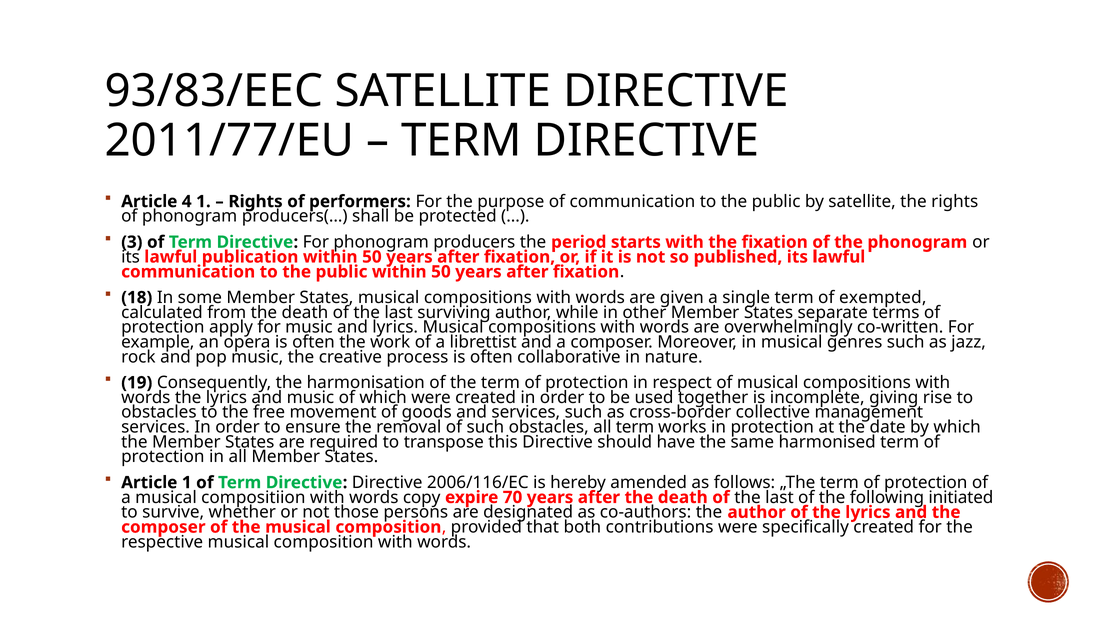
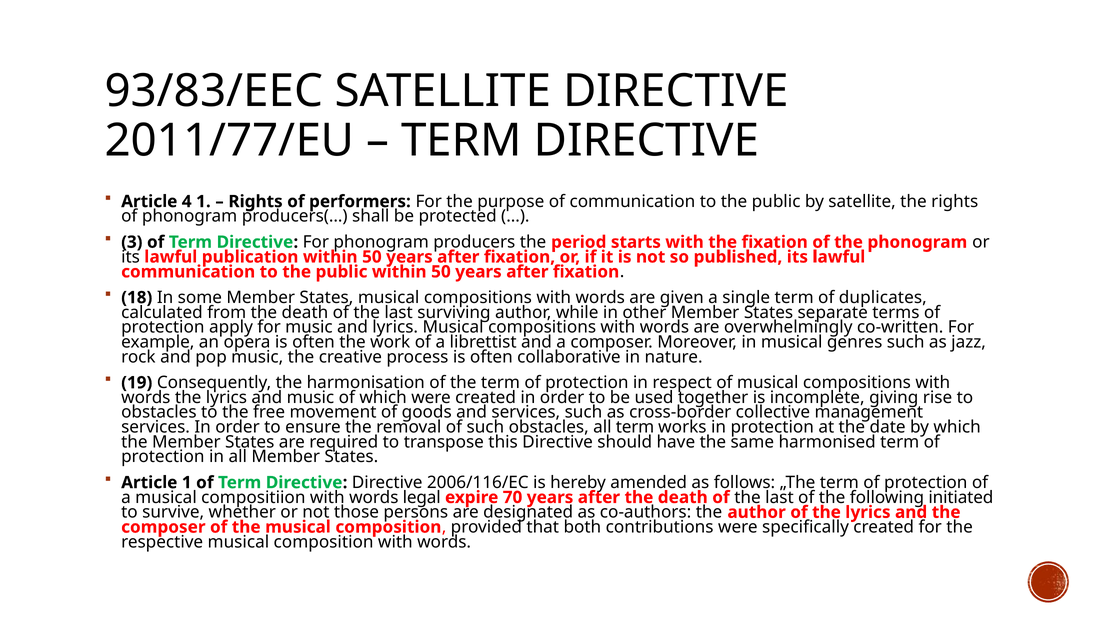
exempted: exempted -> duplicates (883, 298)
copy: copy -> legal (422, 498)
